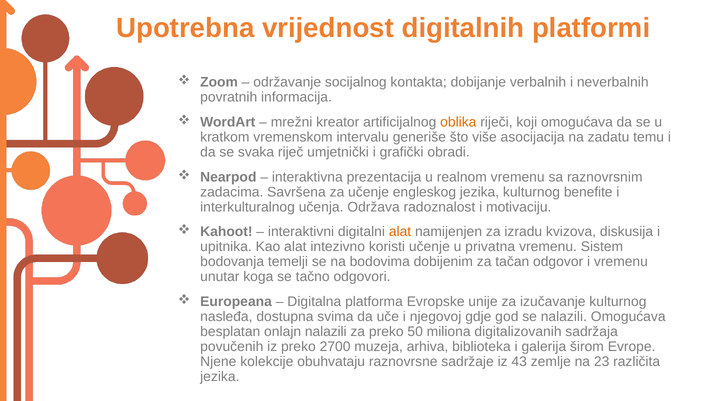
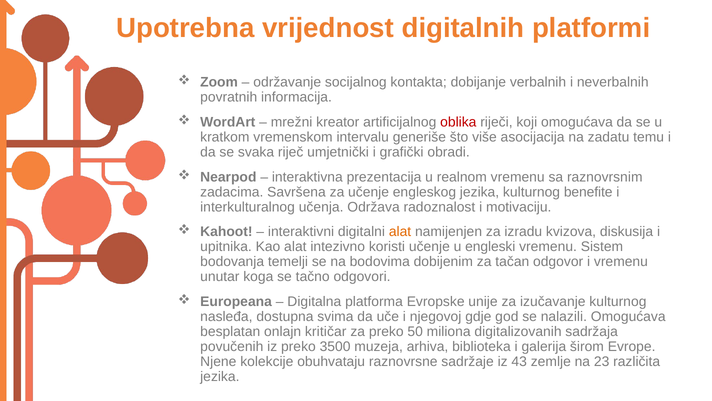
oblika colour: orange -> red (458, 122)
privatna: privatna -> engleski (490, 247)
onlajn nalazili: nalazili -> kritičar (326, 331)
2700: 2700 -> 3500 (335, 346)
